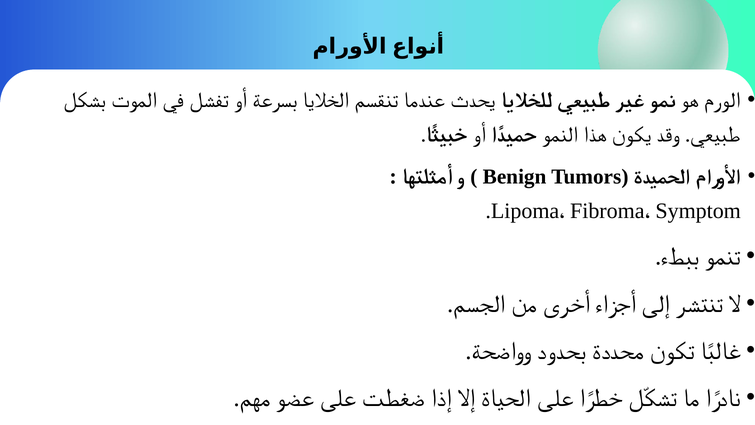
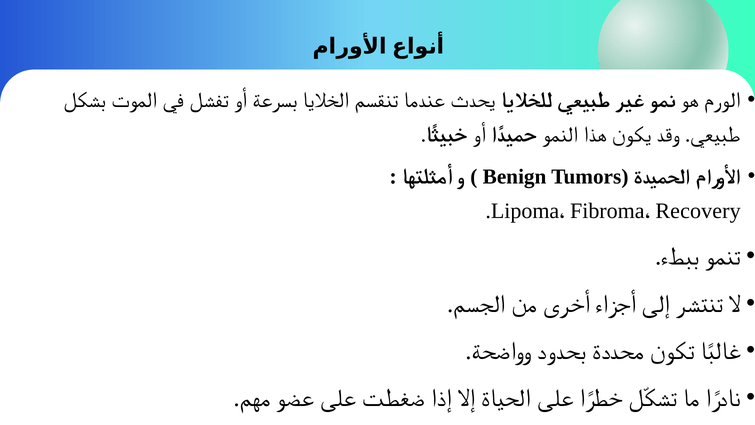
Symptom: Symptom -> Recovery (698, 211)
